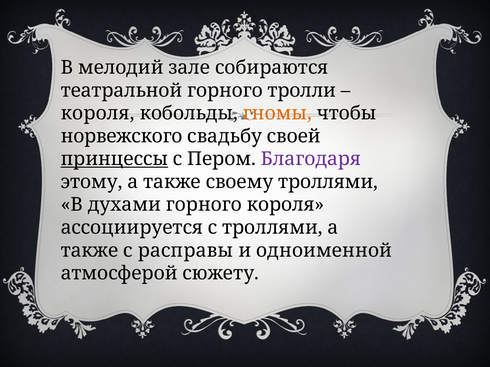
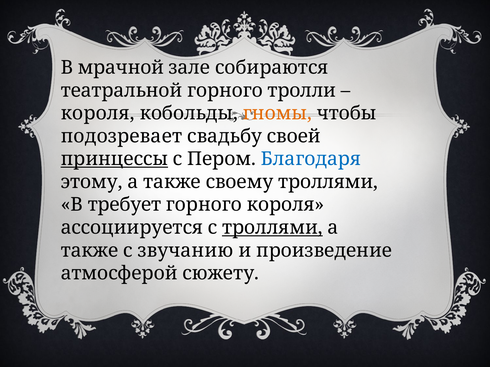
мелодий: мелодий -> мрачной (121, 68)
норвежского: норвежского -> подозревает (121, 136)
Благодаря colour: purple -> blue (311, 159)
духами: духами -> требует (125, 205)
троллями underline: none -> present (272, 228)
расправы: расправы -> звучанию (185, 251)
одноименной: одноименной -> произведение (324, 251)
